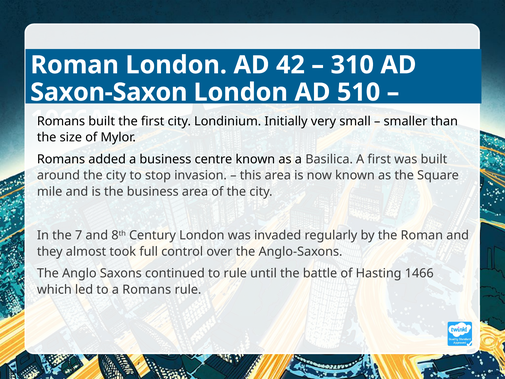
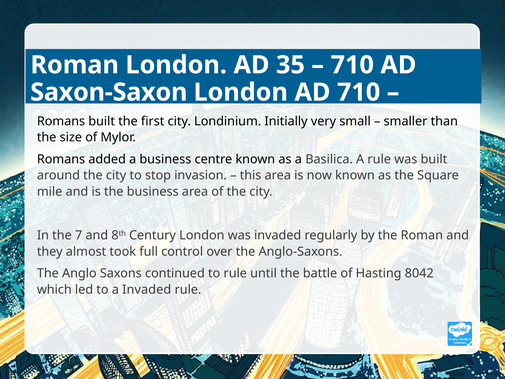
42: 42 -> 35 (290, 65)
310: 310 -> 710 (352, 65)
AD 510: 510 -> 710 (359, 92)
A first: first -> rule (379, 159)
1466: 1466 -> 8042 (419, 273)
a Romans: Romans -> Invaded (147, 289)
